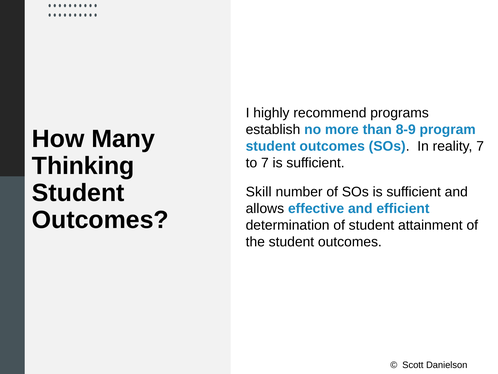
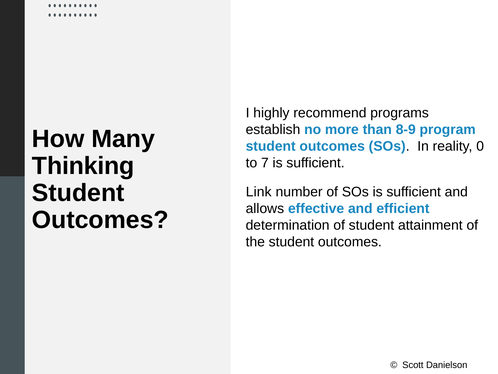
reality 7: 7 -> 0 (480, 146)
Skill: Skill -> Link (259, 192)
